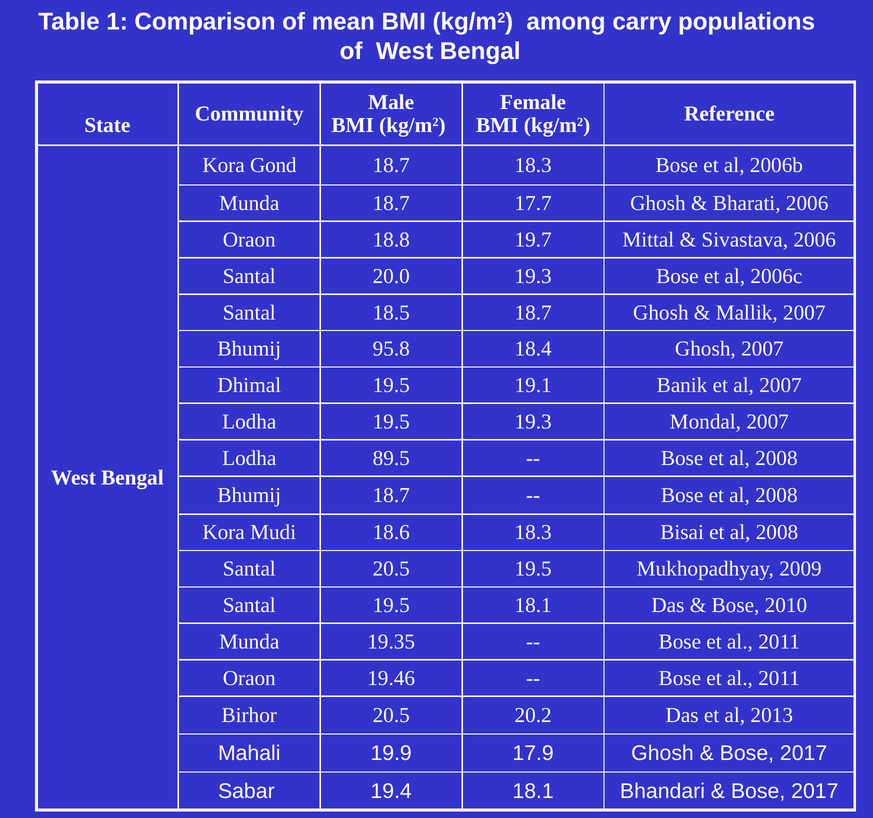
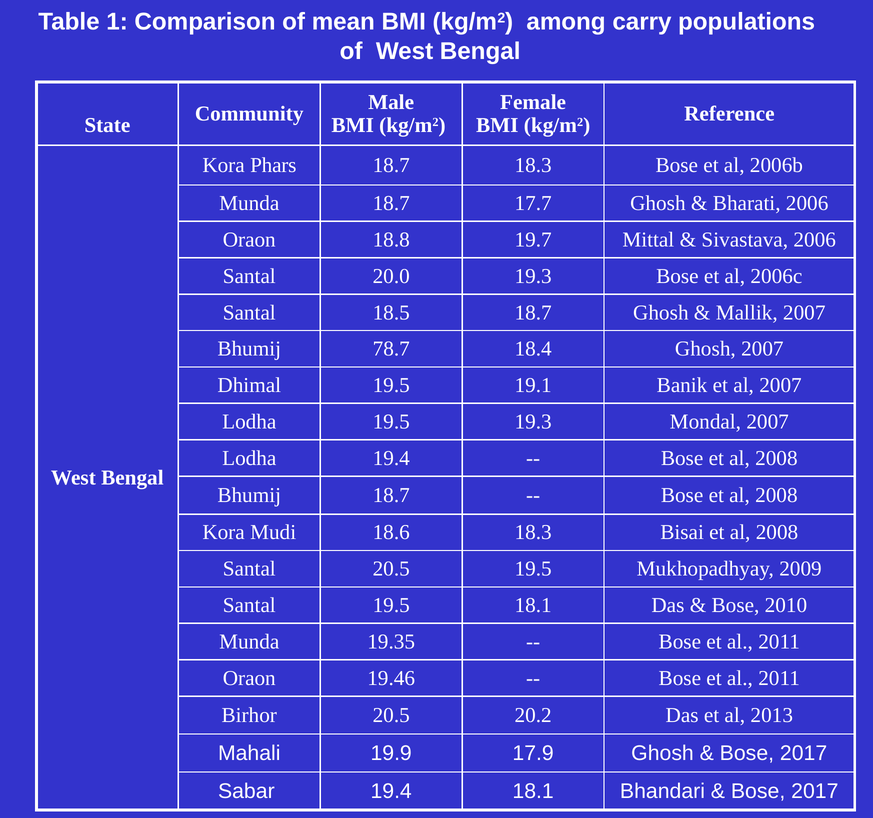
Gond: Gond -> Phars (273, 165)
95.8: 95.8 -> 78.7 (391, 349)
Lodha 89.5: 89.5 -> 19.4 (391, 458)
